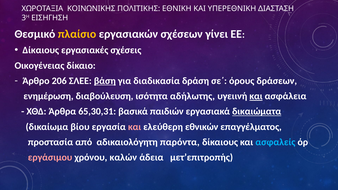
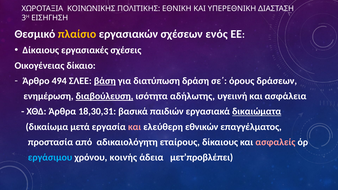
γίνει: γίνει -> ενός (217, 34)
206: 206 -> 494 (59, 81)
διαδικασία: διαδικασία -> διατύπωση (157, 81)
διαβούλευση underline: none -> present (105, 96)
και underline: present -> none (256, 96)
65,30,31: 65,30,31 -> 18,30,31 (97, 112)
βίου: βίου -> μετά (80, 127)
παρόντα: παρόντα -> εταίρους (180, 142)
ασφαλείς colour: light blue -> pink (275, 142)
εργάσιμου colour: pink -> light blue (50, 158)
καλών: καλών -> κοινής (123, 158)
μετ’επιτροπής: μετ’επιτροπής -> μετ’προβλέπει (202, 158)
